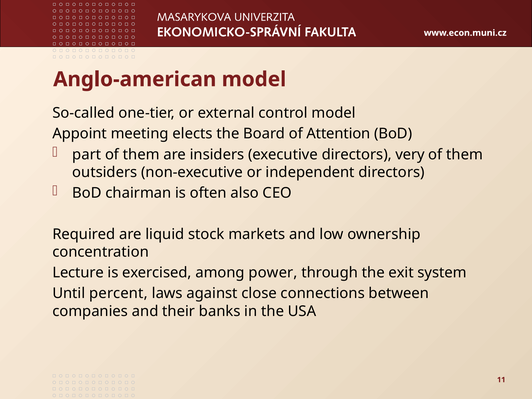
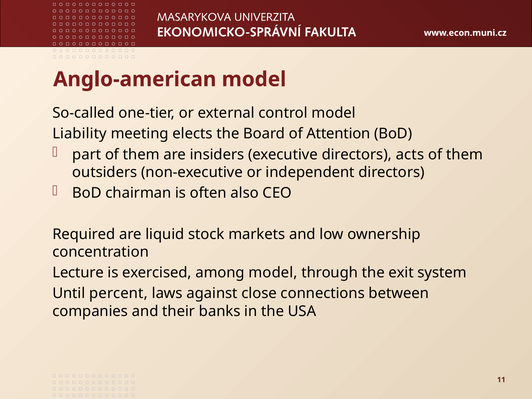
Appoint: Appoint -> Liability (80, 134)
very: very -> acts (410, 154)
among power: power -> model (273, 273)
